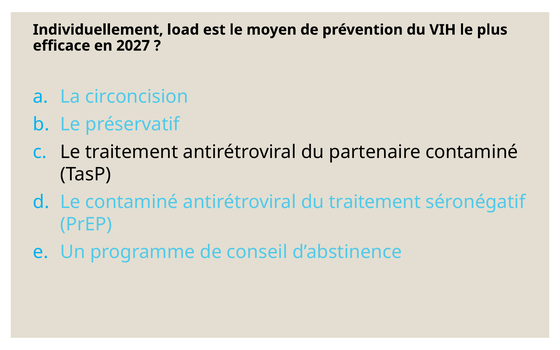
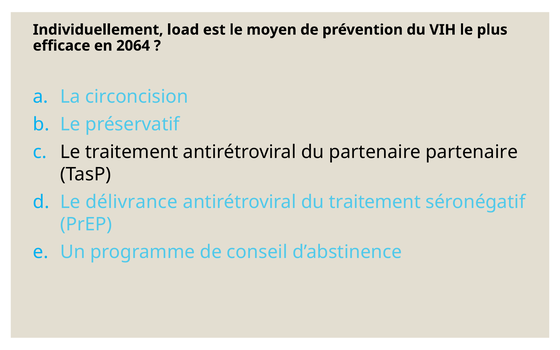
2027: 2027 -> 2064 (133, 46)
partenaire contaminé: contaminé -> partenaire (472, 152)
Le contaminé: contaminé -> délivrance (132, 202)
